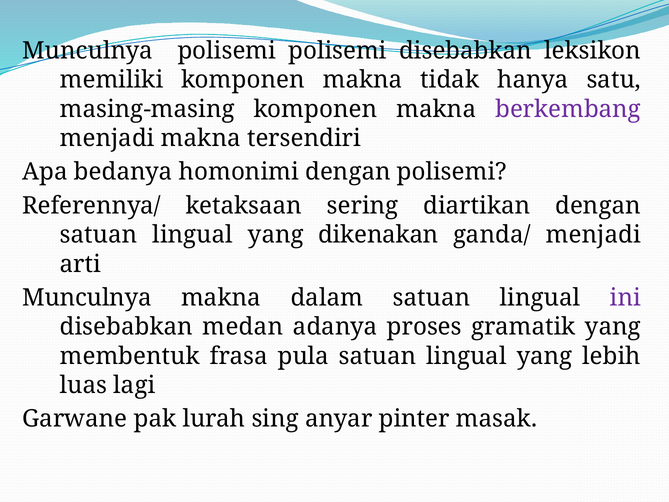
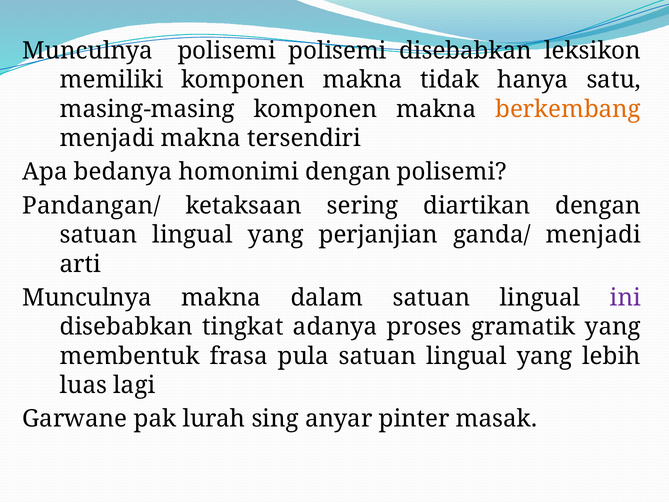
berkembang colour: purple -> orange (568, 109)
Referennya/: Referennya/ -> Pandangan/ (91, 206)
dikenakan: dikenakan -> perjanjian (378, 235)
medan: medan -> tingkat (243, 327)
